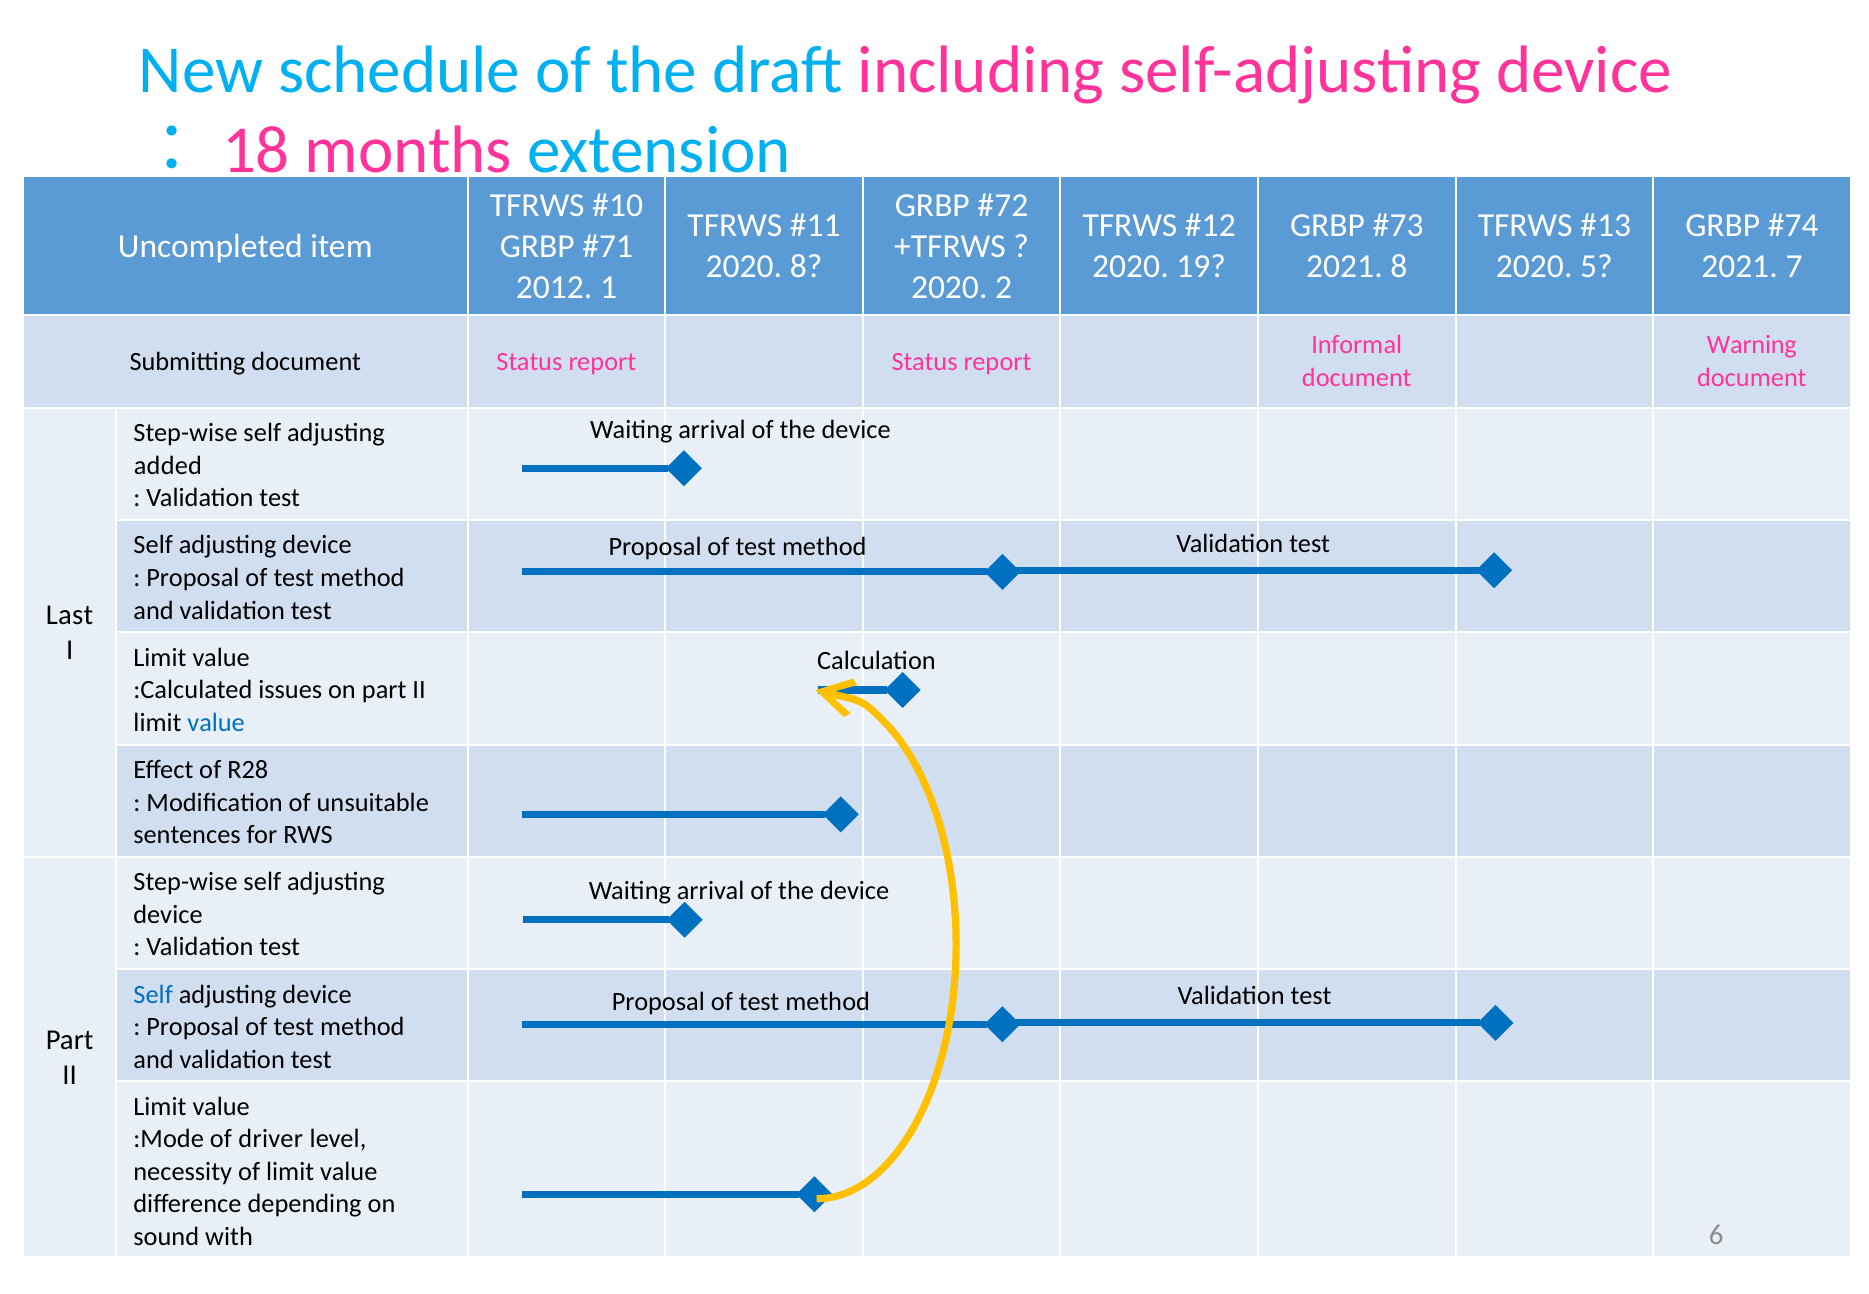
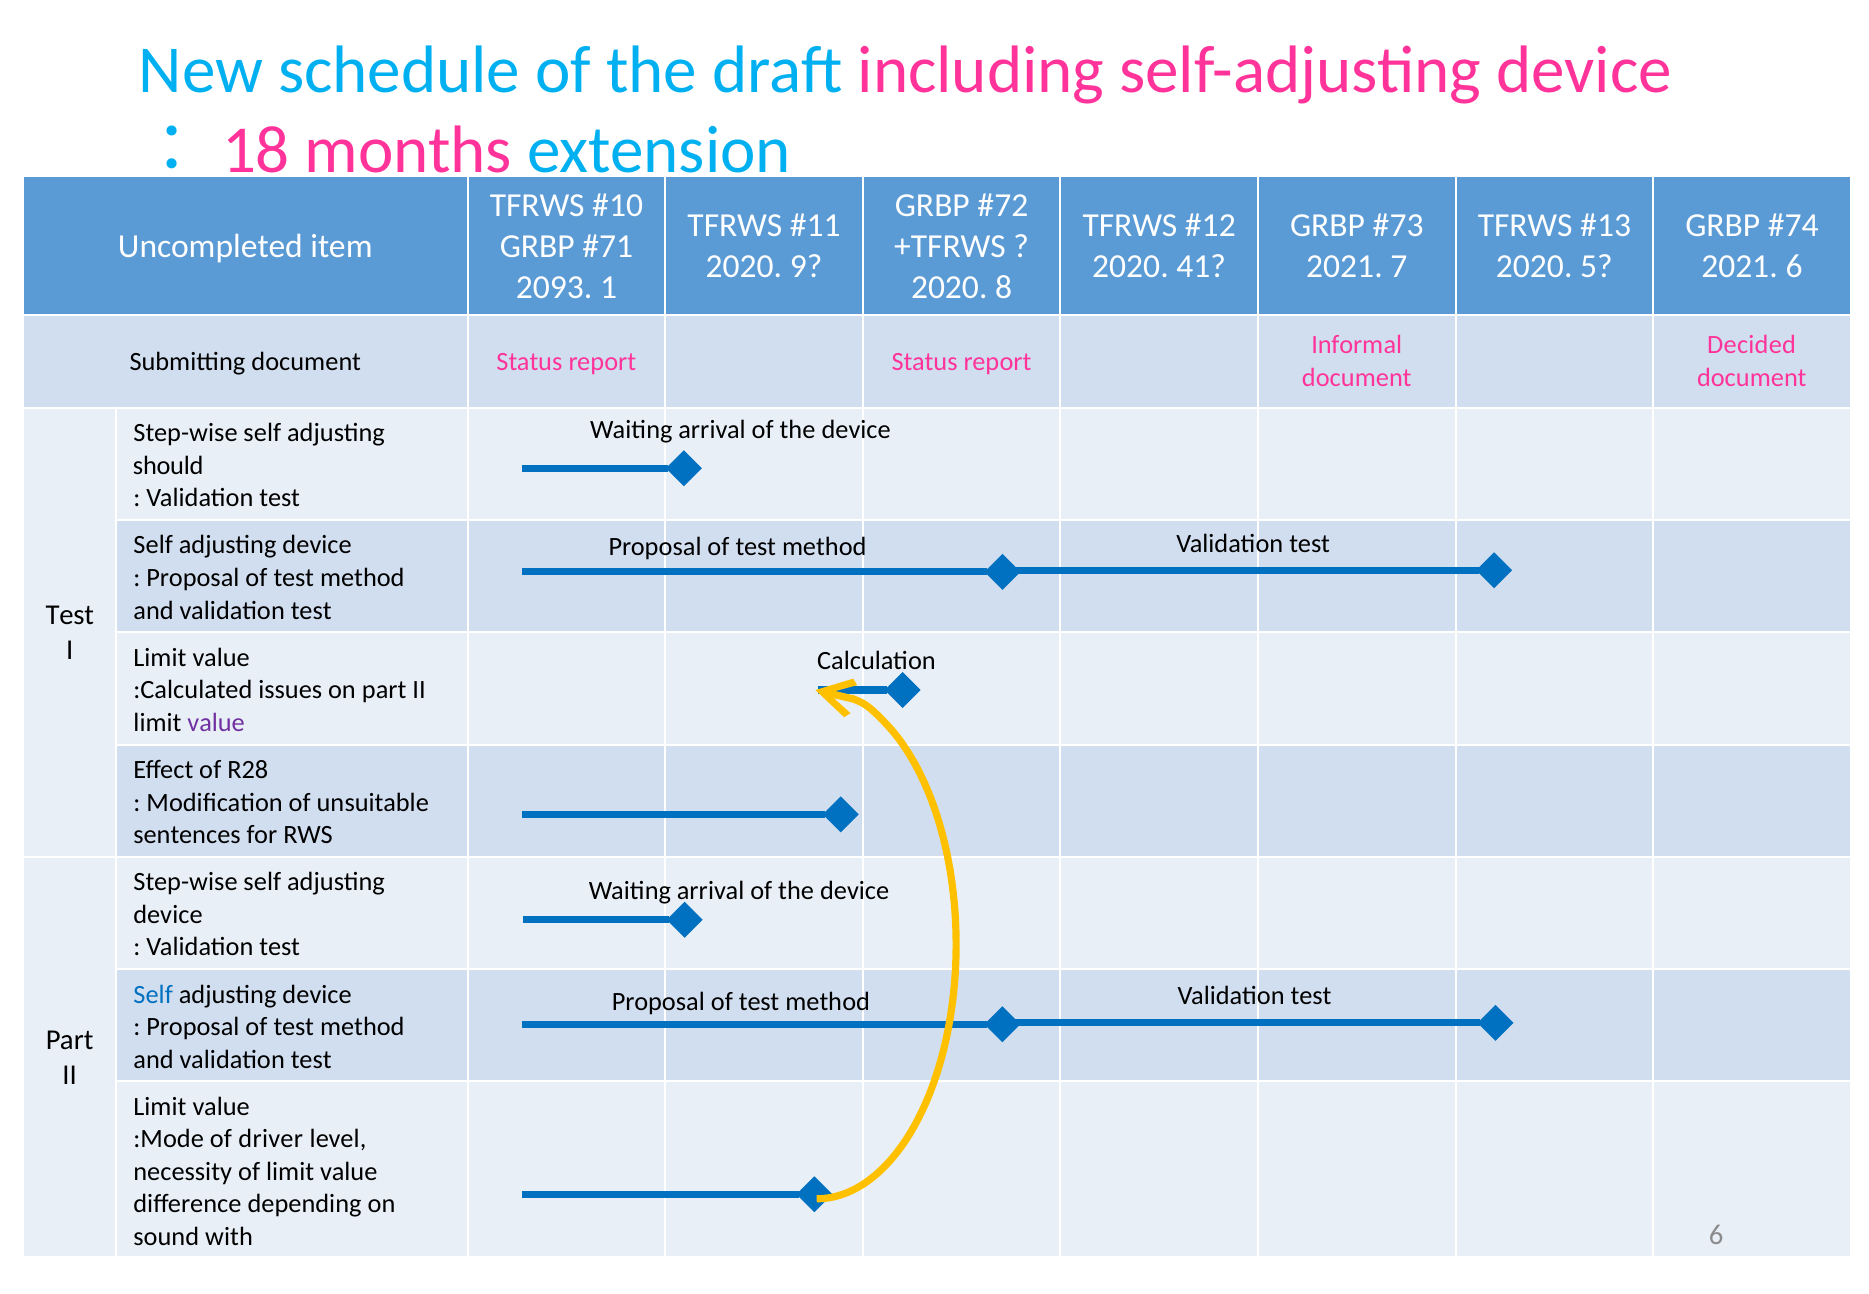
2020 8: 8 -> 9 (806, 266)
19: 19 -> 41 (1201, 266)
2021 8: 8 -> 7 (1399, 266)
2021 7: 7 -> 6 (1794, 266)
2012: 2012 -> 2093 (554, 288)
2: 2 -> 8 (1004, 288)
Warning: Warning -> Decided (1752, 345)
added: added -> should (168, 465)
Last: Last -> Test (70, 615)
value colour: blue -> purple (216, 723)
